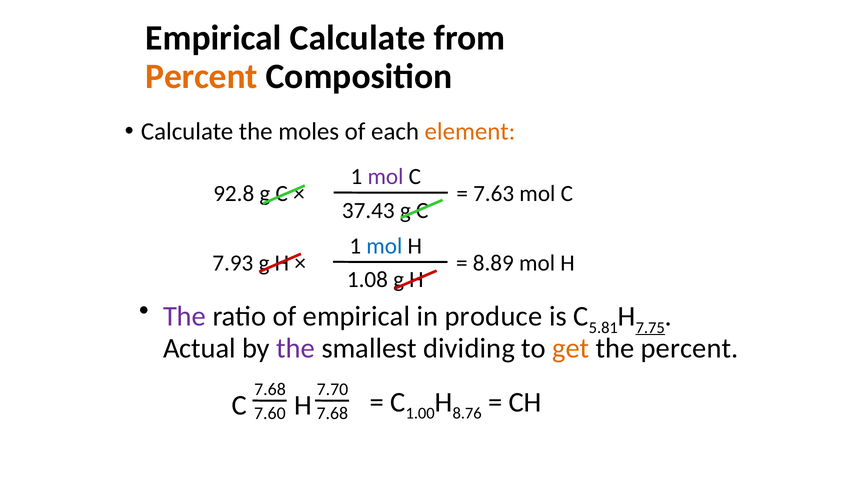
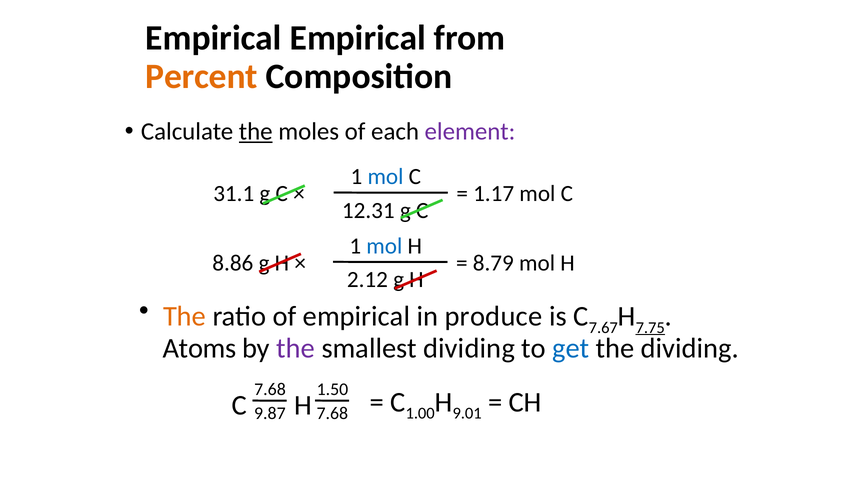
Empirical Calculate: Calculate -> Empirical (358, 38)
the underline: none -> present (256, 131)
element colour: orange -> purple (470, 131)
mol colour: purple -> blue (385, 177)
92.8: 92.8 -> 31.1 (234, 194)
7.63: 7.63 -> 1.17 (494, 194)
37.43: 37.43 -> 12.31 (368, 210)
7.93: 7.93 -> 8.86 (233, 263)
8.89: 8.89 -> 8.79 (493, 263)
1.08: 1.08 -> 2.12 (367, 280)
The colour: purple -> orange (185, 316)
5.81: 5.81 -> 7.67 (603, 328)
Actual: Actual -> Atoms (200, 348)
get colour: orange -> blue (571, 348)
the percent: percent -> dividing (690, 348)
7.70: 7.70 -> 1.50 (332, 389)
8.76: 8.76 -> 9.01 (467, 413)
7.60: 7.60 -> 9.87 (270, 414)
